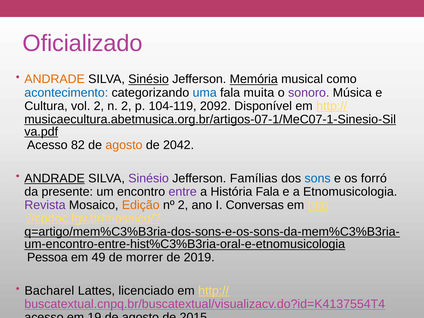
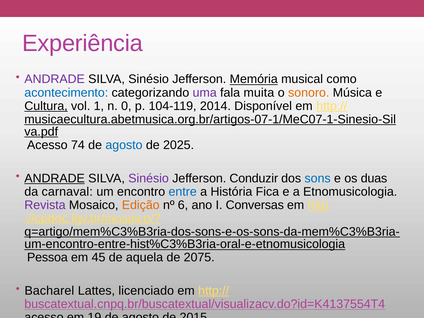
Oficializado: Oficializado -> Experiência (83, 43)
ANDRADE colour: orange -> purple (55, 79)
Sinésio underline: present -> none (149, 79)
uma colour: blue -> purple (205, 93)
sonoro colour: purple -> orange (309, 93)
Cultura underline: none -> present (46, 106)
vol 2: 2 -> 1 (99, 106)
n 2: 2 -> 0 (126, 106)
2092: 2092 -> 2014 (215, 106)
82: 82 -> 74 (78, 145)
agosto colour: orange -> blue (124, 145)
2042: 2042 -> 2025 (179, 145)
Famílias: Famílias -> Conduzir (254, 178)
forró: forró -> duas (374, 178)
presente: presente -> carnaval (67, 192)
entre colour: purple -> blue (183, 192)
História Fala: Fala -> Fica (267, 192)
nº 2: 2 -> 6 (183, 205)
49: 49 -> 45 (99, 257)
morrer: morrer -> aquela (145, 257)
2019: 2019 -> 2075 (199, 257)
